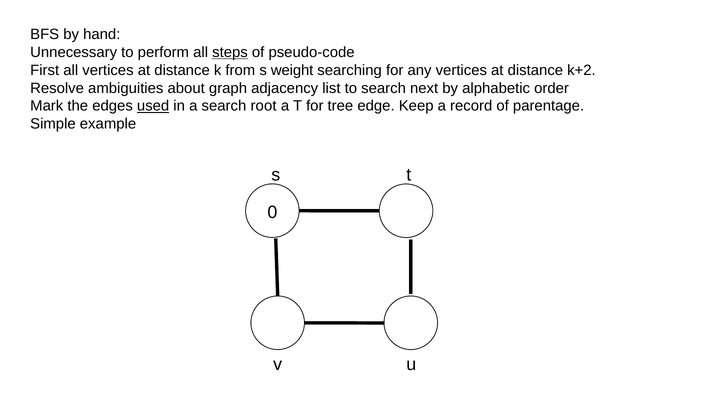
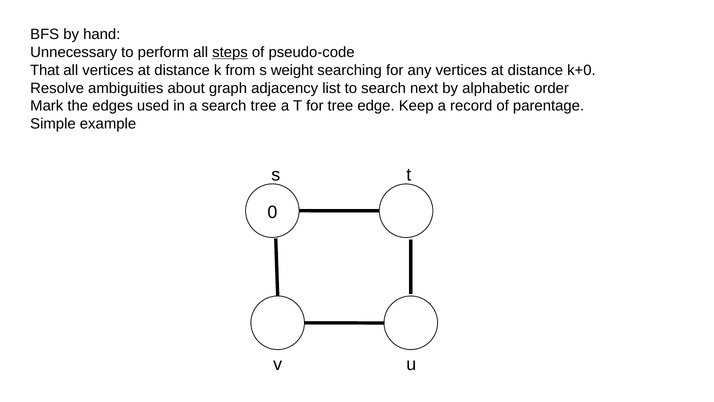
First: First -> That (45, 70)
k+2: k+2 -> k+0 (581, 70)
used underline: present -> none (153, 106)
search root: root -> tree (264, 106)
